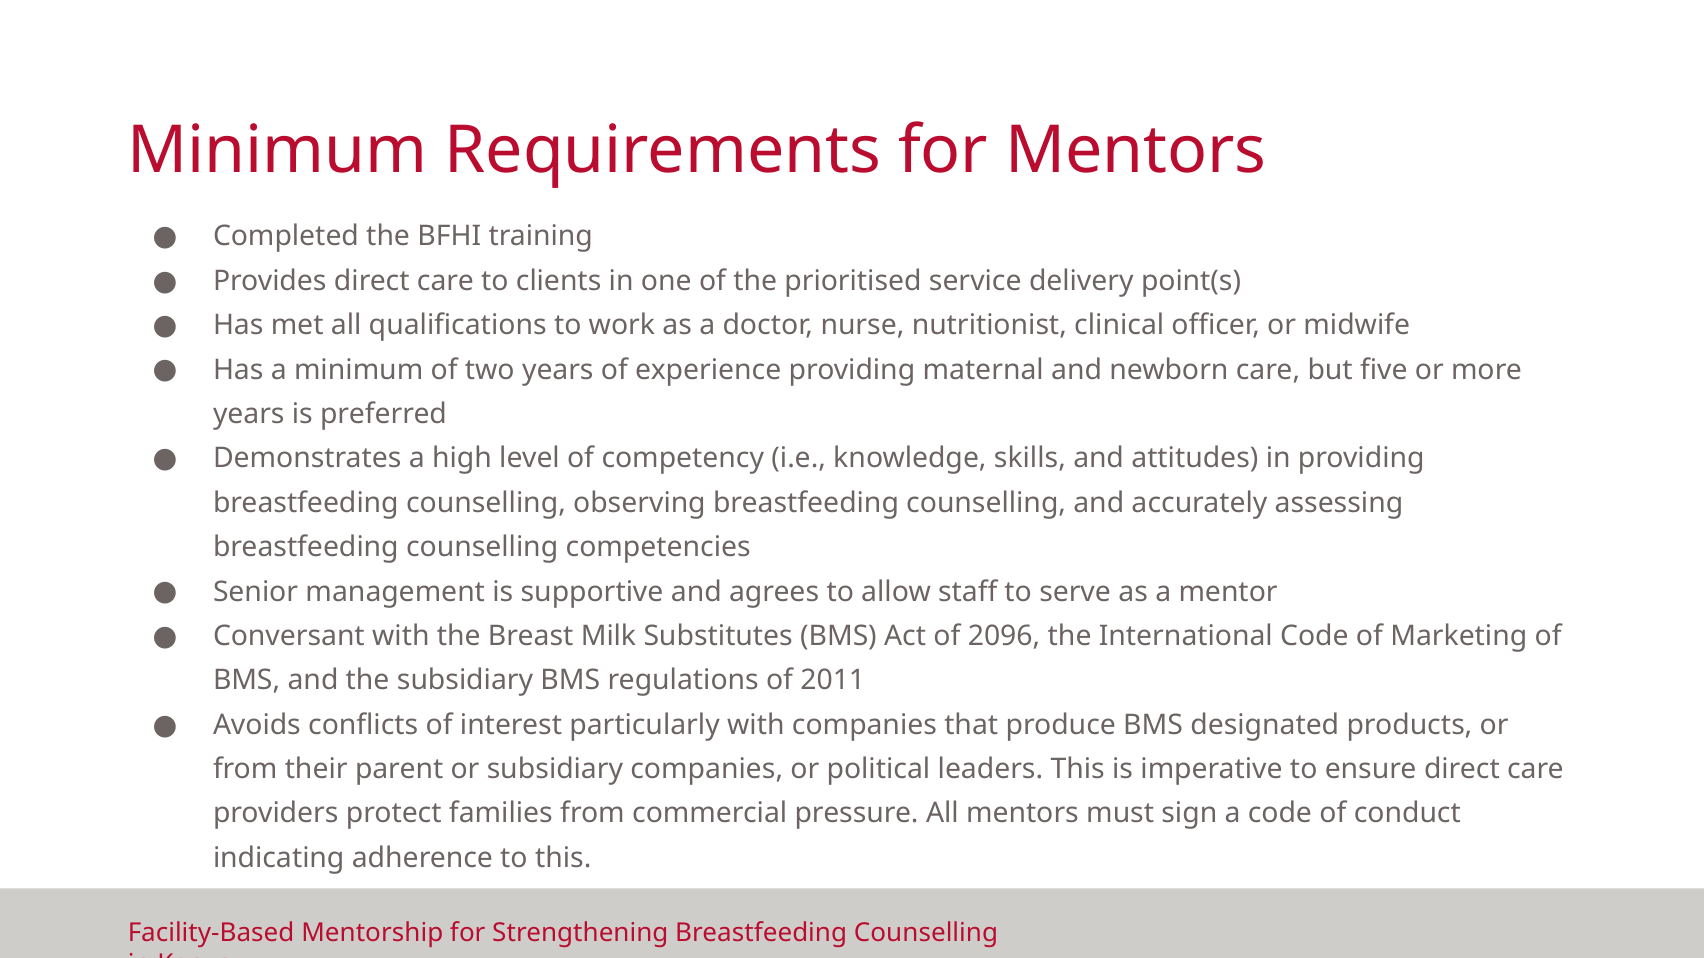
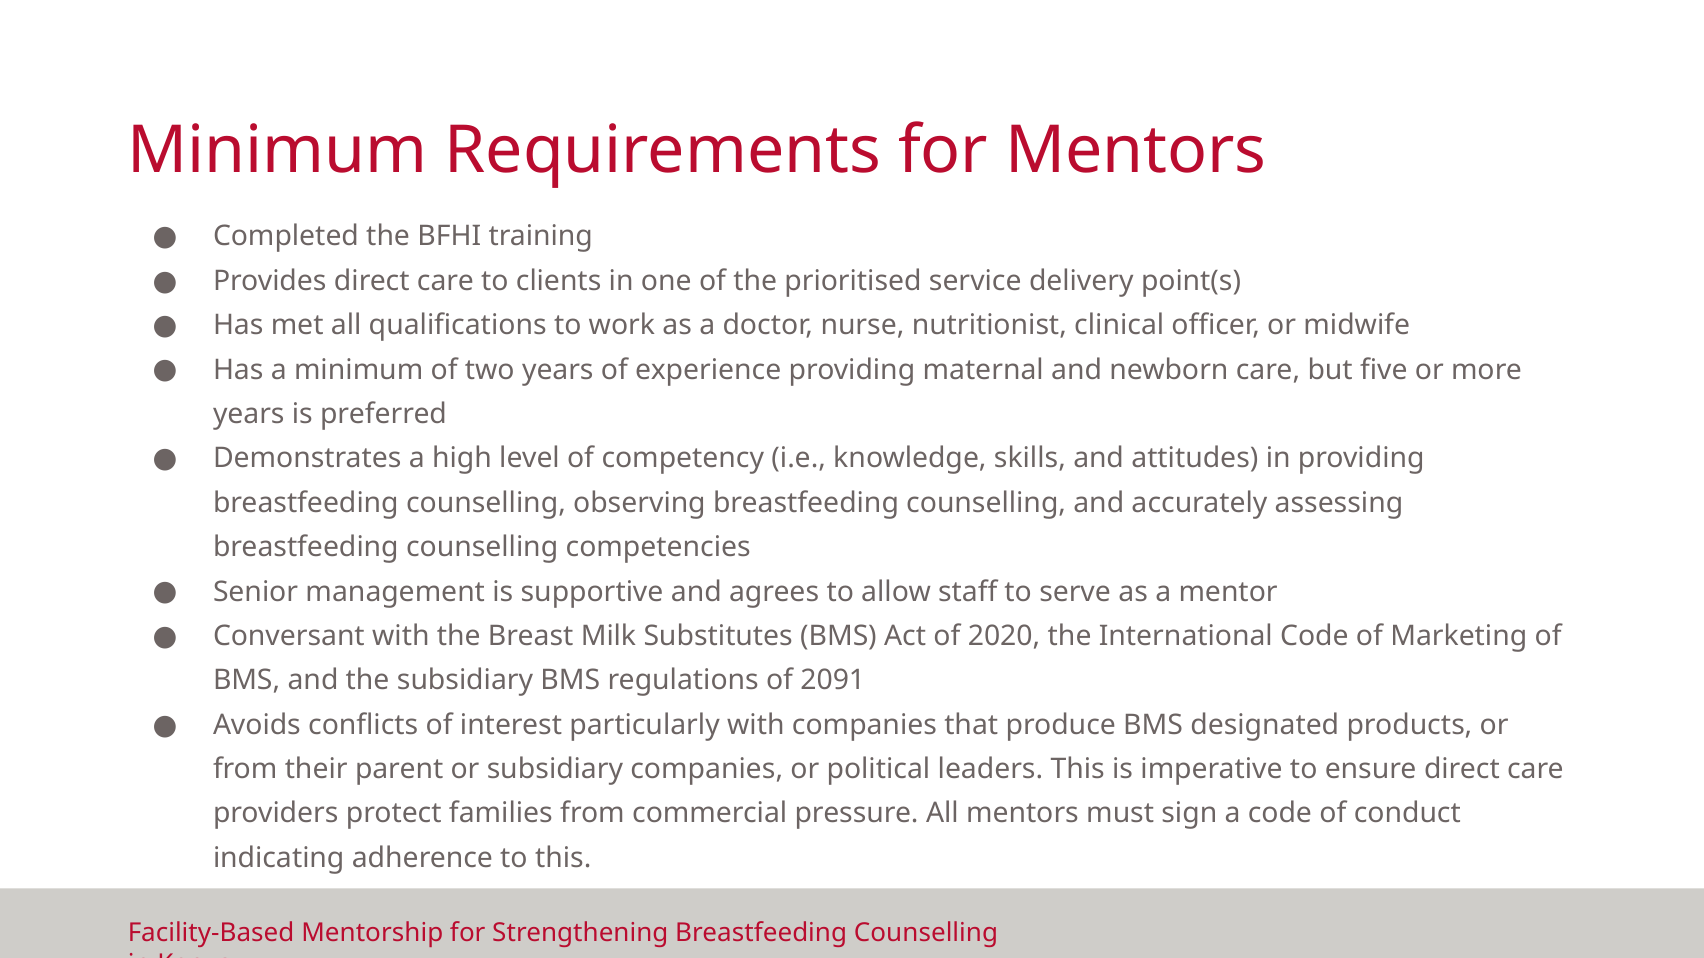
2096: 2096 -> 2020 (1004, 636)
2011: 2011 -> 2091 (833, 681)
